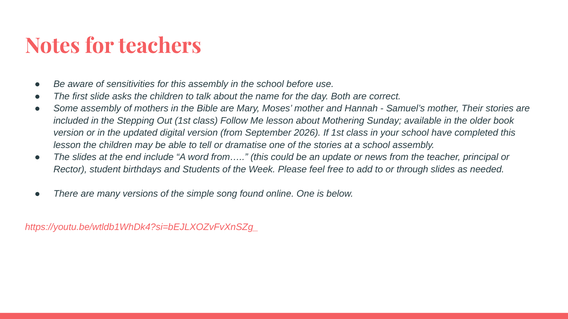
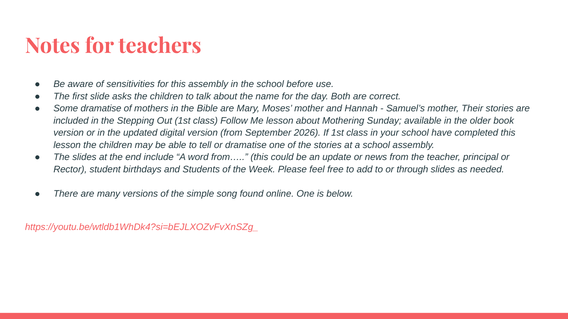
Some assembly: assembly -> dramatise (101, 109)
